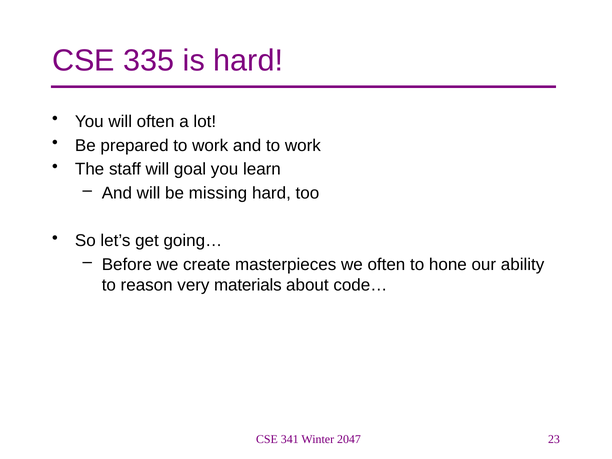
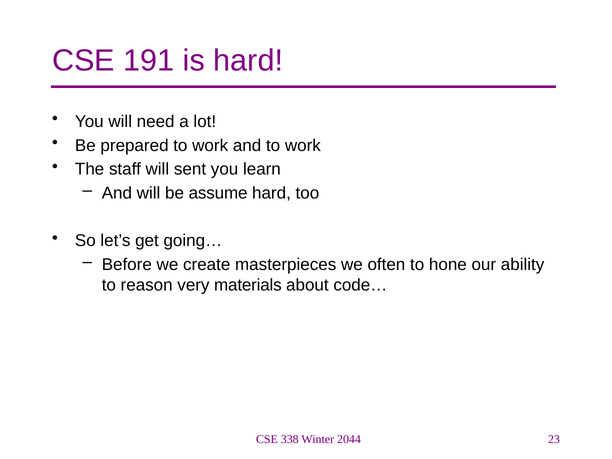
335: 335 -> 191 (149, 61)
will often: often -> need (156, 122)
goal: goal -> sent (190, 169)
missing: missing -> assume (218, 193)
341: 341 -> 338 (290, 439)
2047: 2047 -> 2044 (349, 439)
